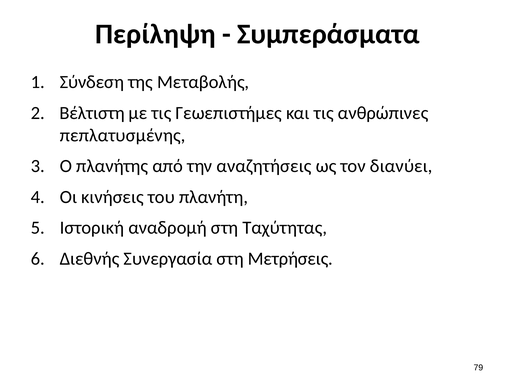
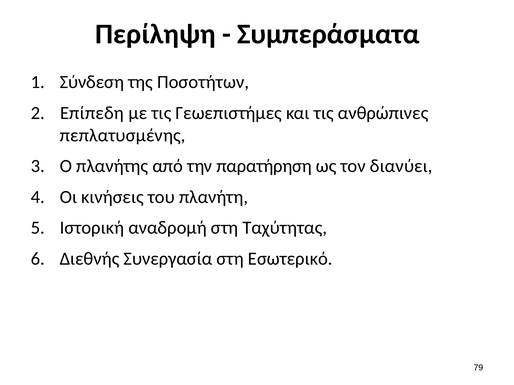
Μεταβολής: Μεταβολής -> Ποσοτήτων (203, 82)
Βέλτιστη: Βέλτιστη -> Επίπεδη (92, 113)
αναζητήσεις: αναζητήσεις -> παρατήρηση (264, 166)
Μετρήσεις: Μετρήσεις -> Εσωτερικό (290, 259)
